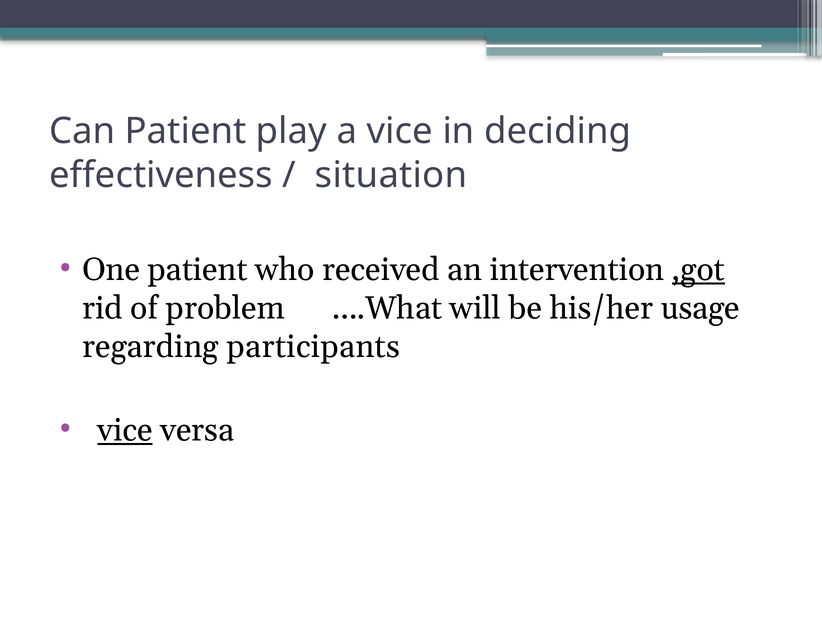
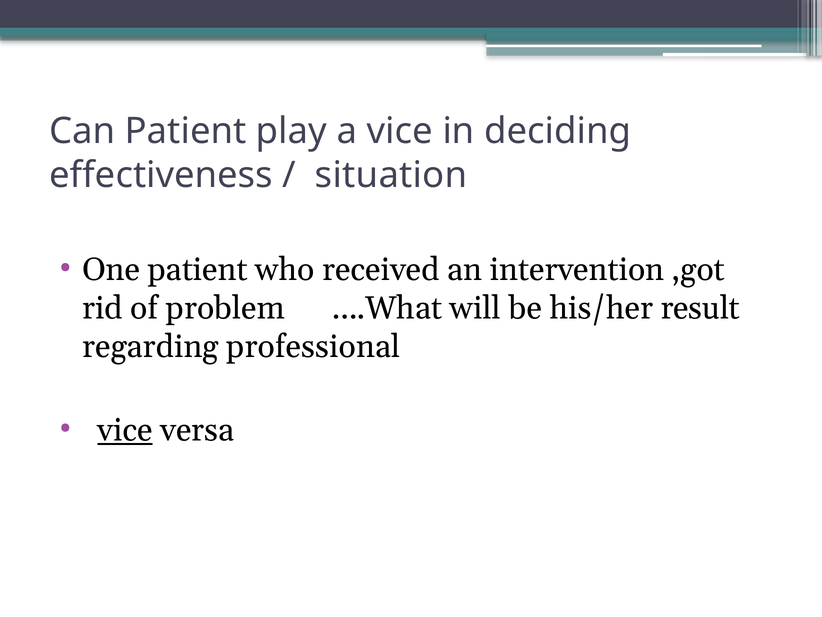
,got underline: present -> none (698, 269)
usage: usage -> result (700, 308)
participants: participants -> professional (313, 346)
